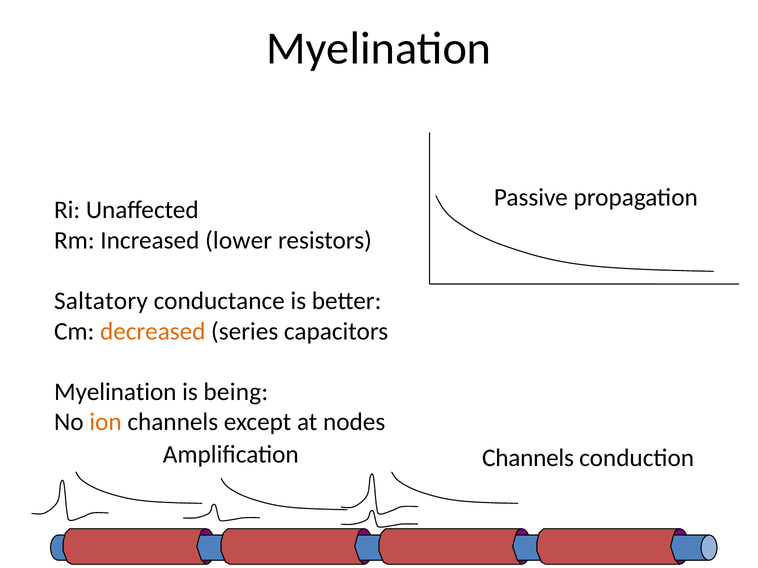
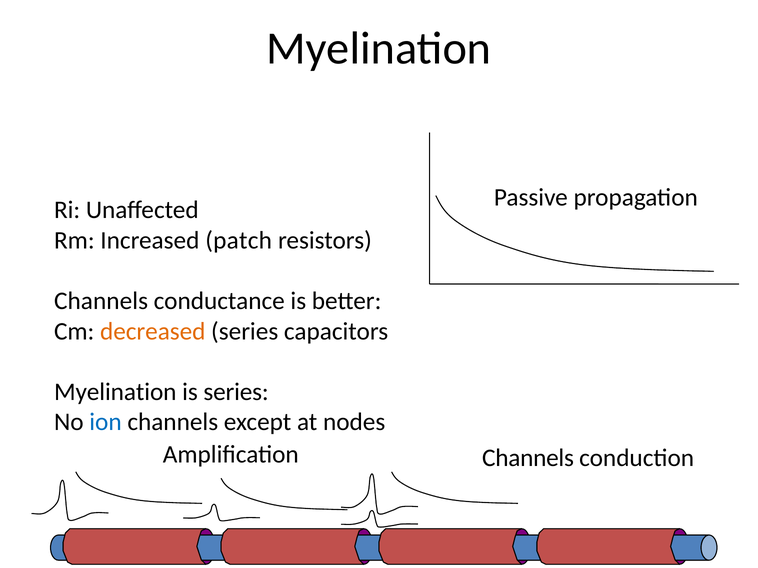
lower: lower -> patch (239, 241)
Saltatory: Saltatory -> Channels (101, 301)
is being: being -> series (236, 392)
ion colour: orange -> blue (105, 422)
